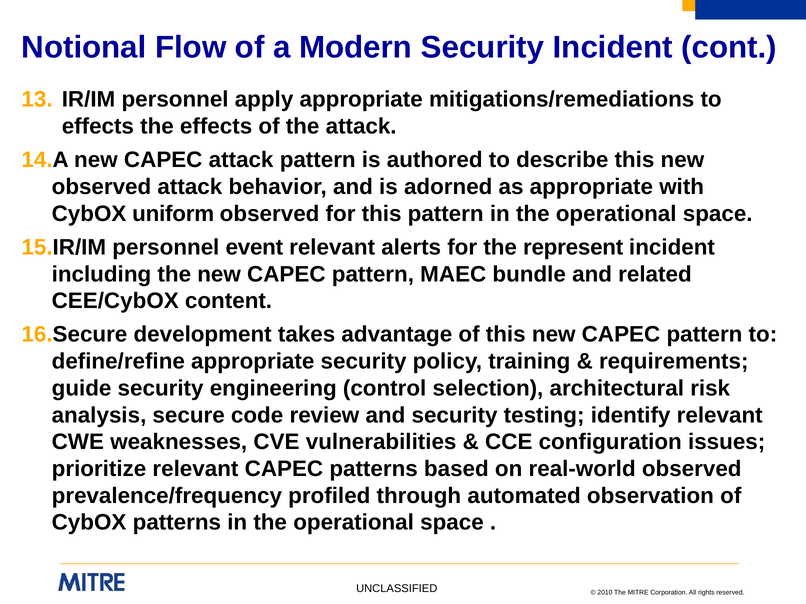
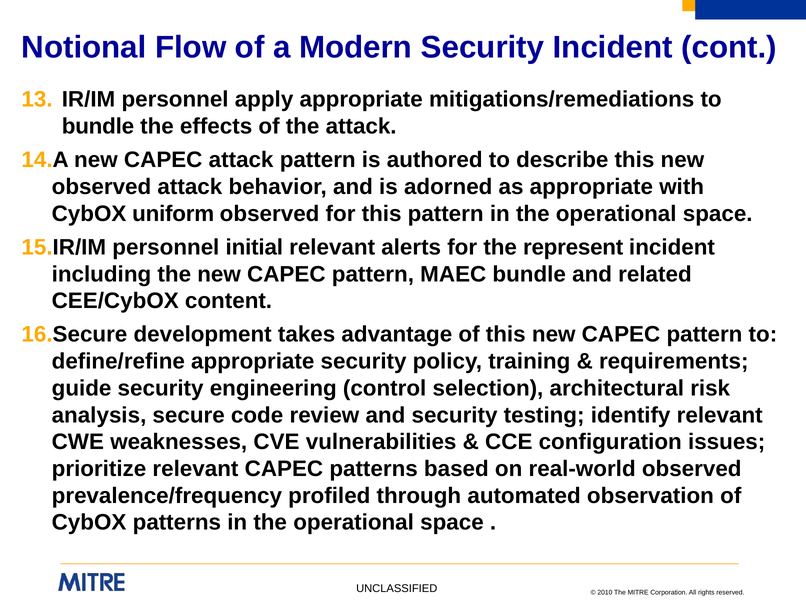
effects: effects -> bundle (98, 127)
event: event -> initial (254, 247)
